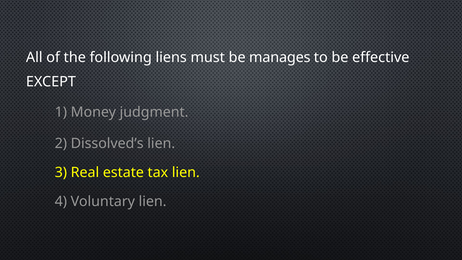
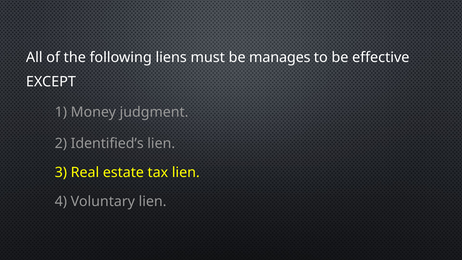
Dissolved’s: Dissolved’s -> Identified’s (107, 143)
